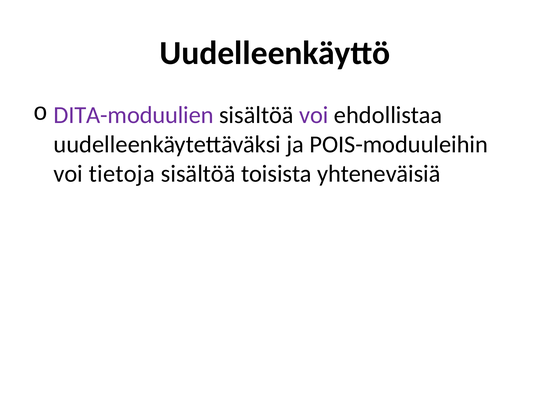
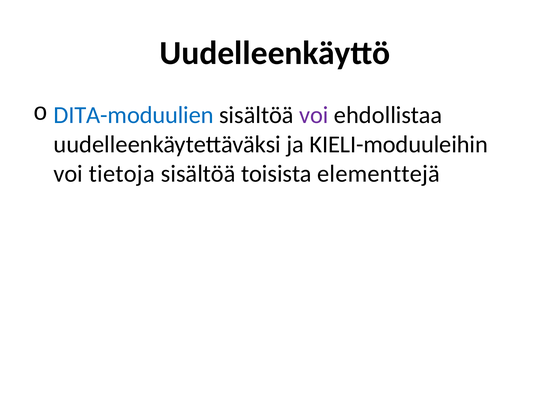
DITA-moduulien colour: purple -> blue (134, 115)
POIS-moduuleihin: POIS-moduuleihin -> KIELI-moduuleihin (399, 145)
yhteneväisiä: yhteneväisiä -> elementtejä (379, 174)
